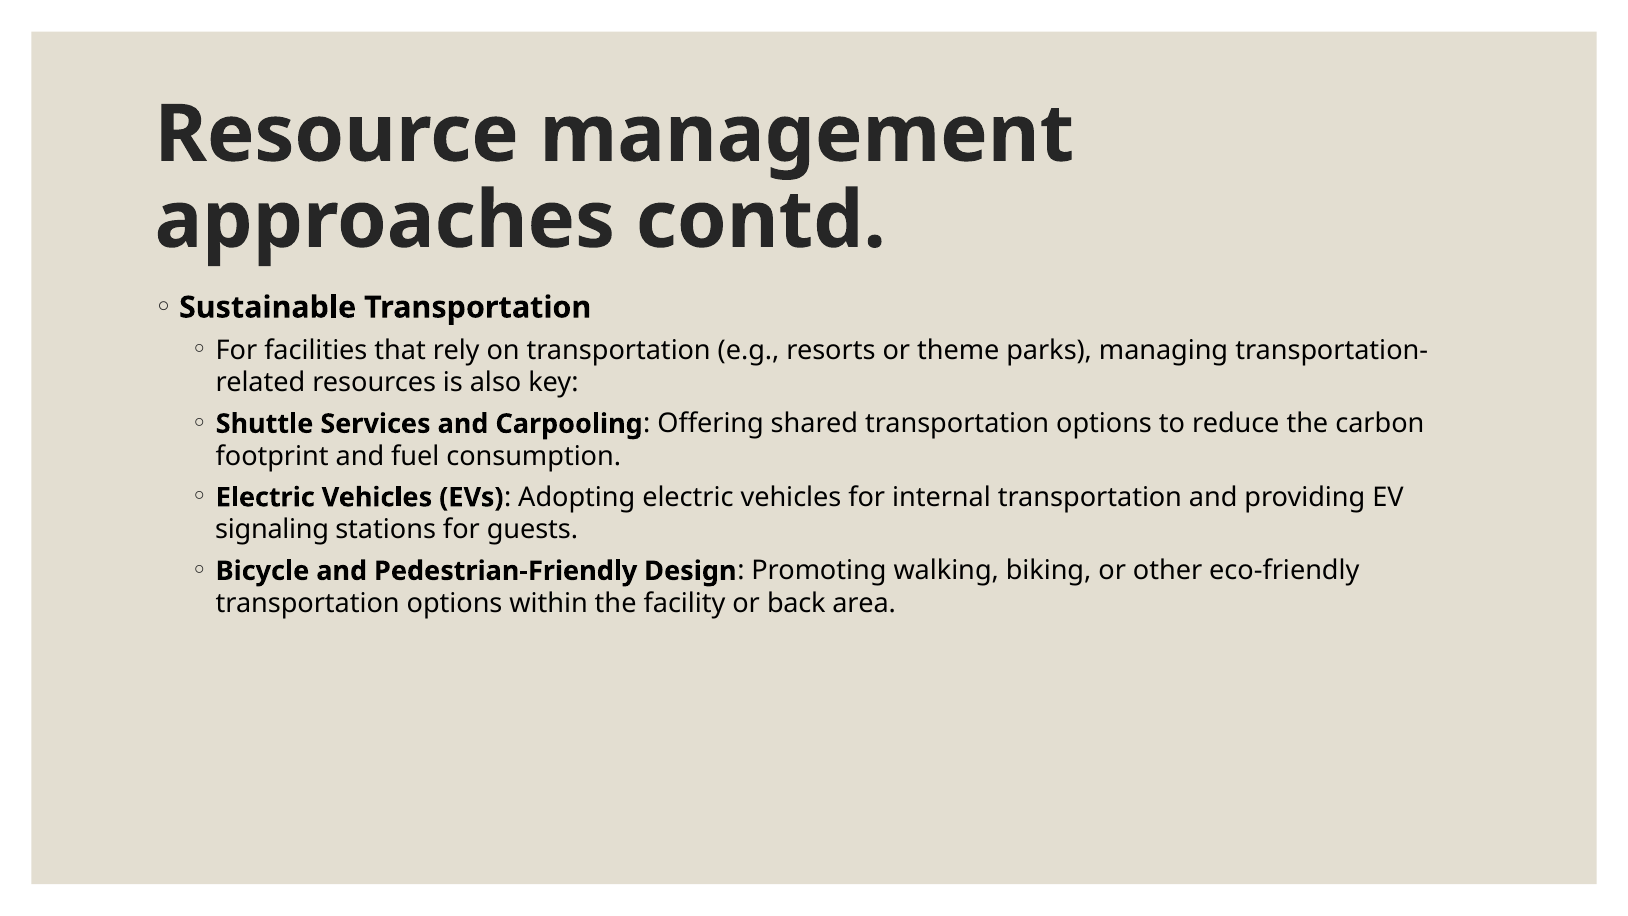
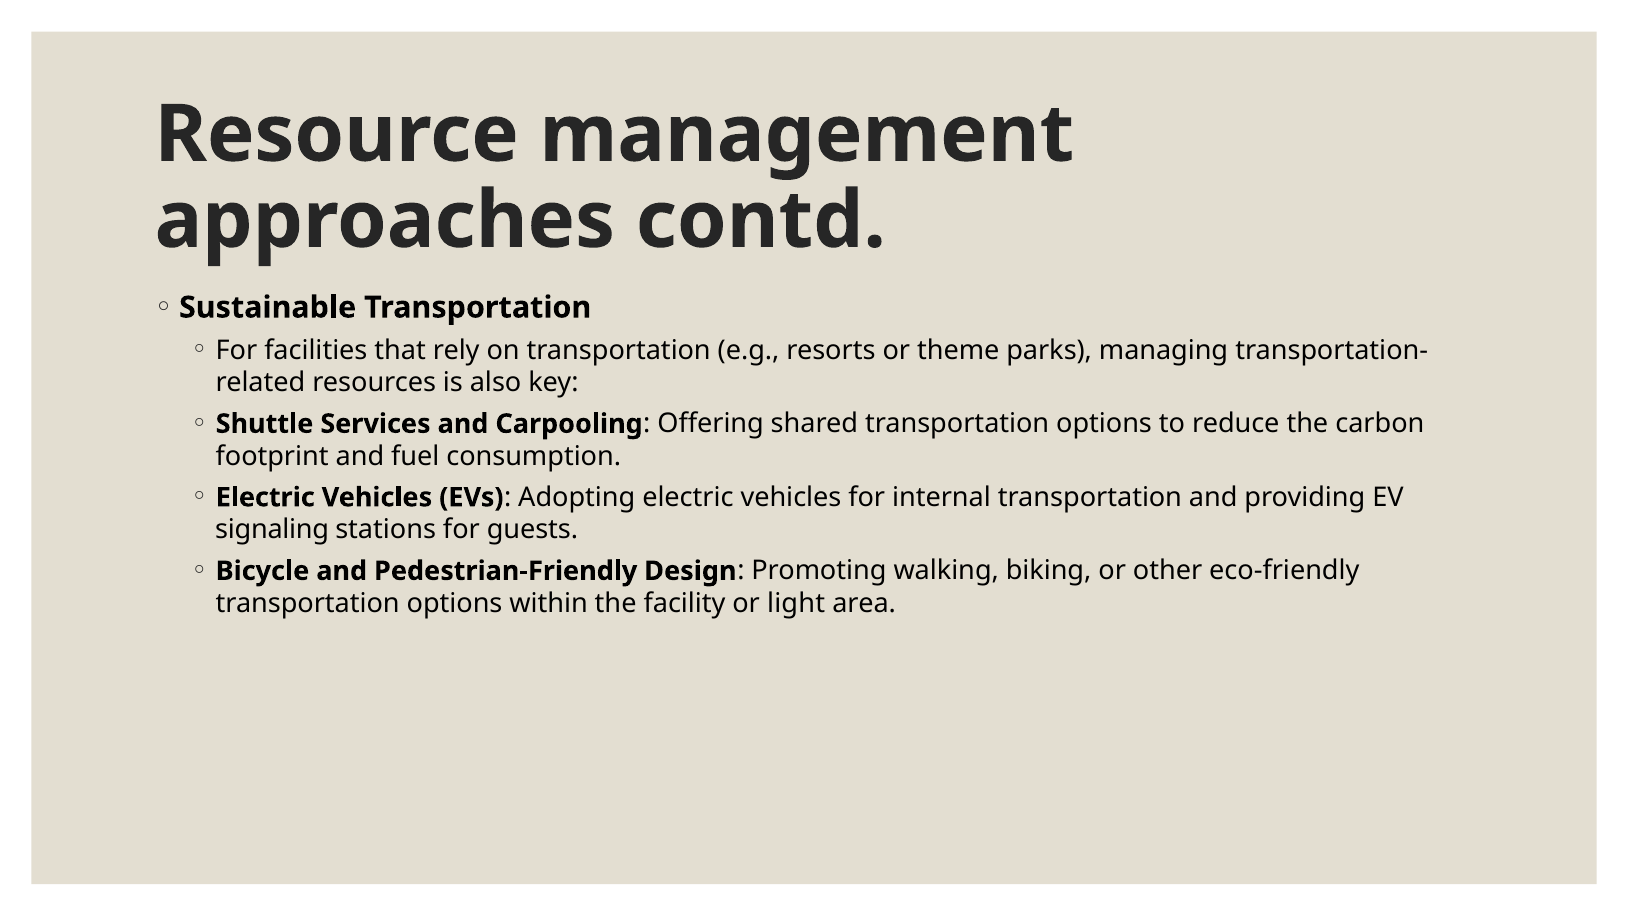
back: back -> light (796, 603)
